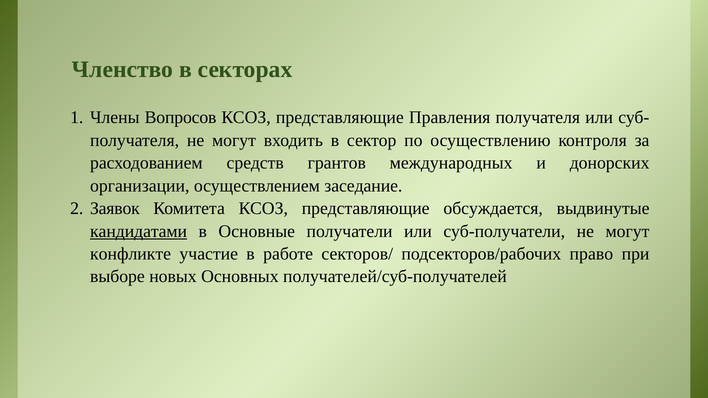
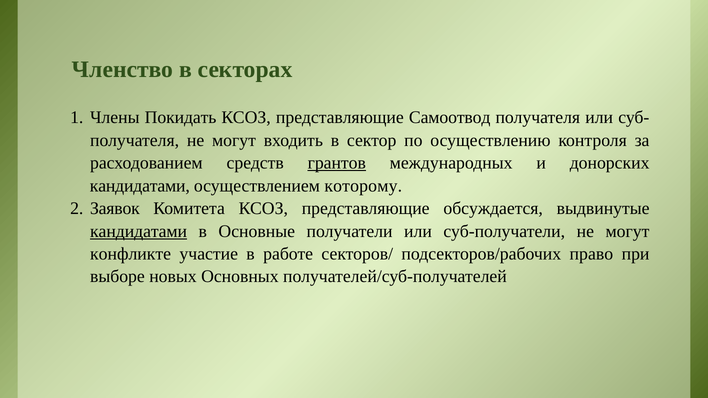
Вопросов: Вопросов -> Покидать (181, 118)
Правления: Правления -> Самоотвод (450, 118)
грантов underline: none -> present (337, 163)
организации: организации -> кандидатами (140, 186)
заседание: заседание -> которому (363, 186)
